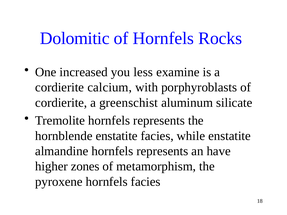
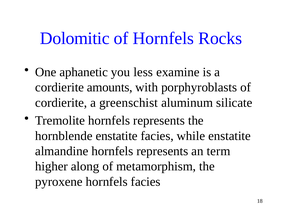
increased: increased -> aphanetic (84, 72)
calcium: calcium -> amounts (110, 87)
have: have -> term (219, 151)
zones: zones -> along (85, 167)
